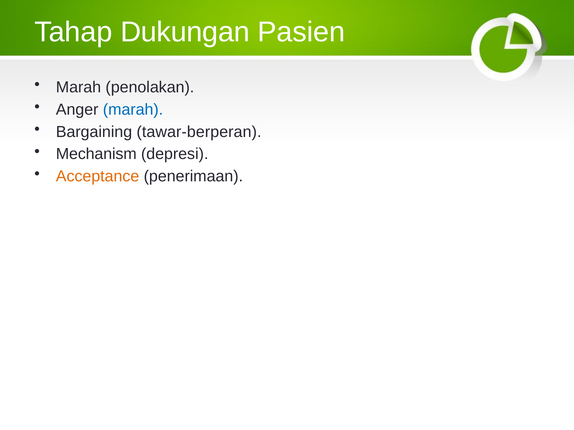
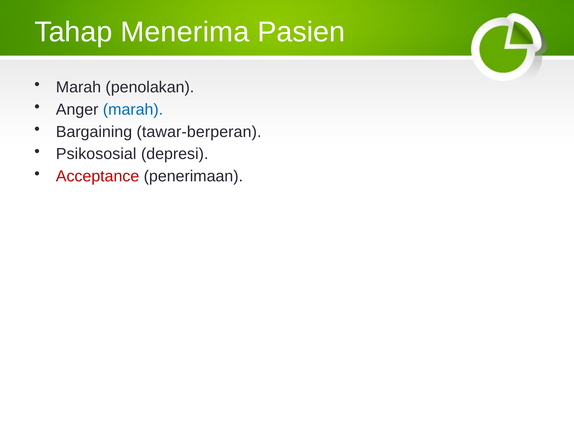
Dukungan: Dukungan -> Menerima (185, 32)
Mechanism: Mechanism -> Psikososial (96, 154)
Acceptance colour: orange -> red (98, 177)
